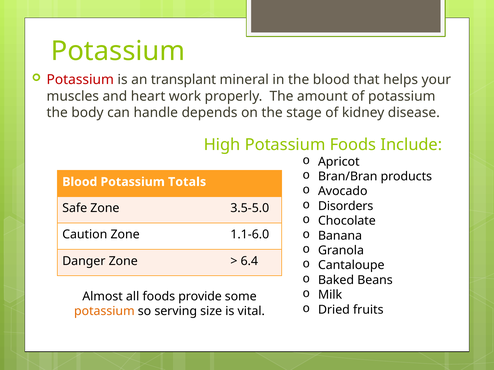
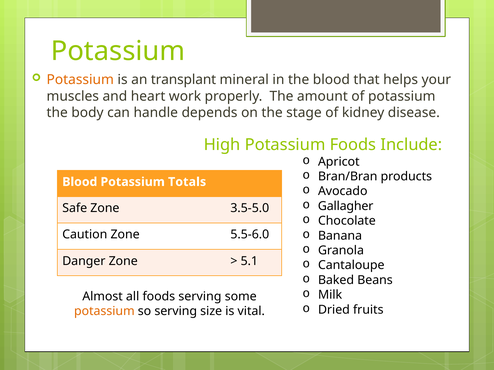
Potassium colour: red -> orange (80, 80)
Disorders: Disorders -> Gallagher (346, 206)
1.1-6.0: 1.1-6.0 -> 5.5-6.0 (250, 235)
6.4: 6.4 -> 5.1 (249, 261)
foods provide: provide -> serving (200, 297)
